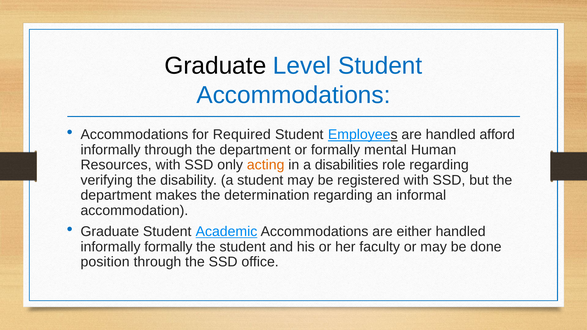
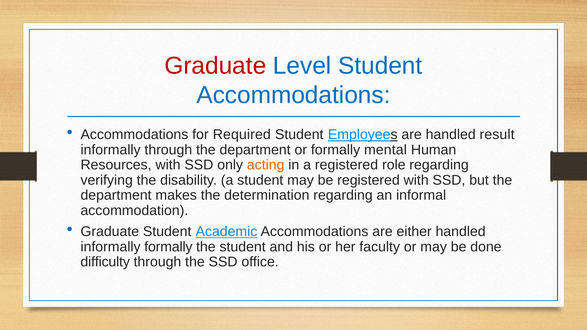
Graduate colour: black -> red (215, 66)
afford: afford -> result (497, 135)
a disabilities: disabilities -> registered (347, 165)
position: position -> difficulty (105, 262)
